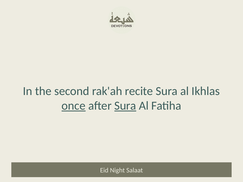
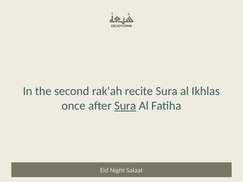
once underline: present -> none (74, 106)
